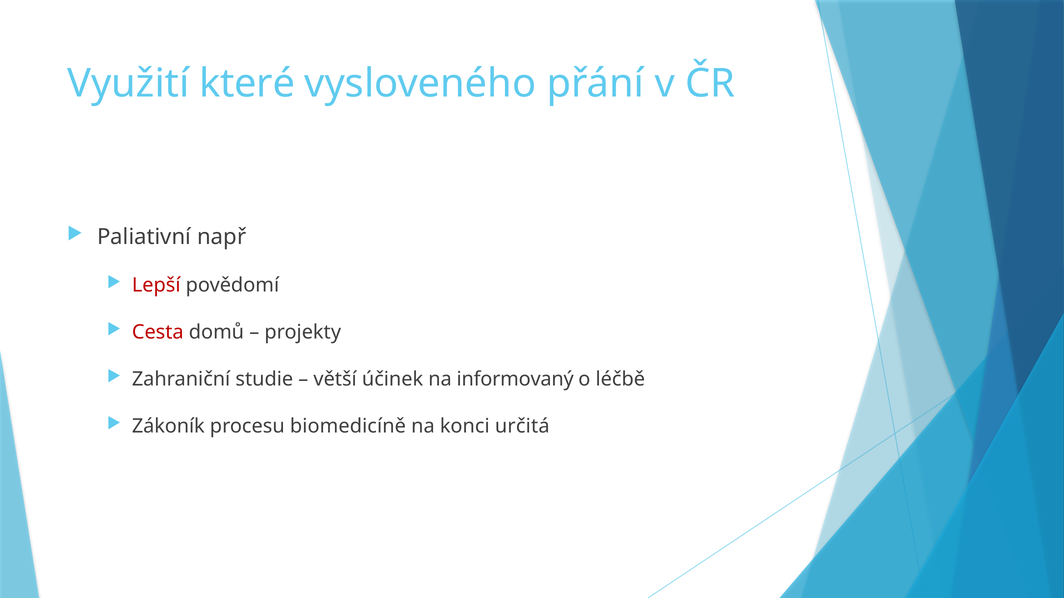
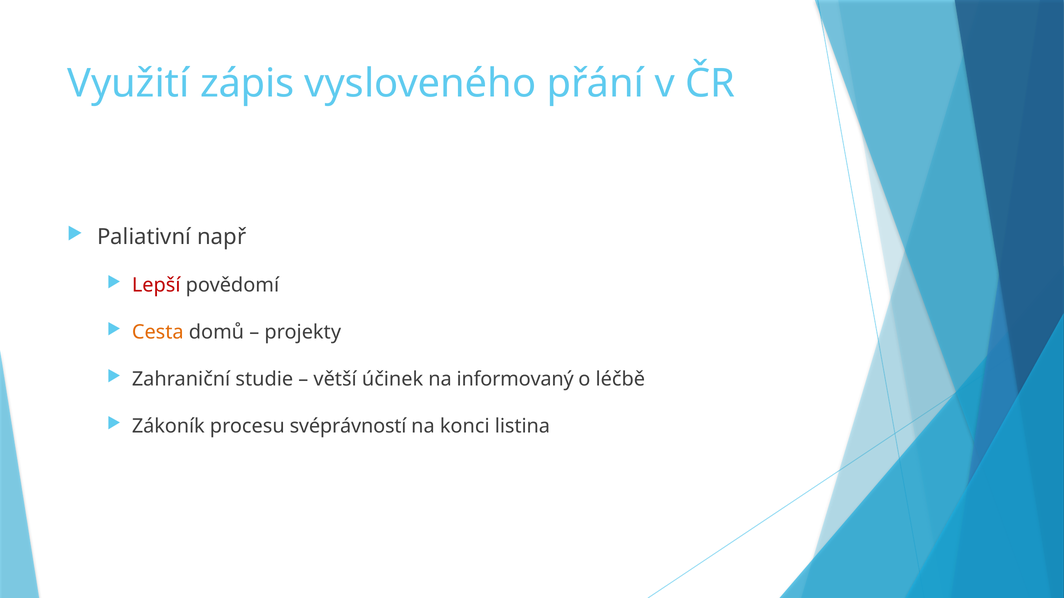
které: které -> zápis (247, 84)
Cesta colour: red -> orange (158, 333)
biomedicíně: biomedicíně -> svéprávností (348, 427)
určitá: určitá -> listina (522, 427)
